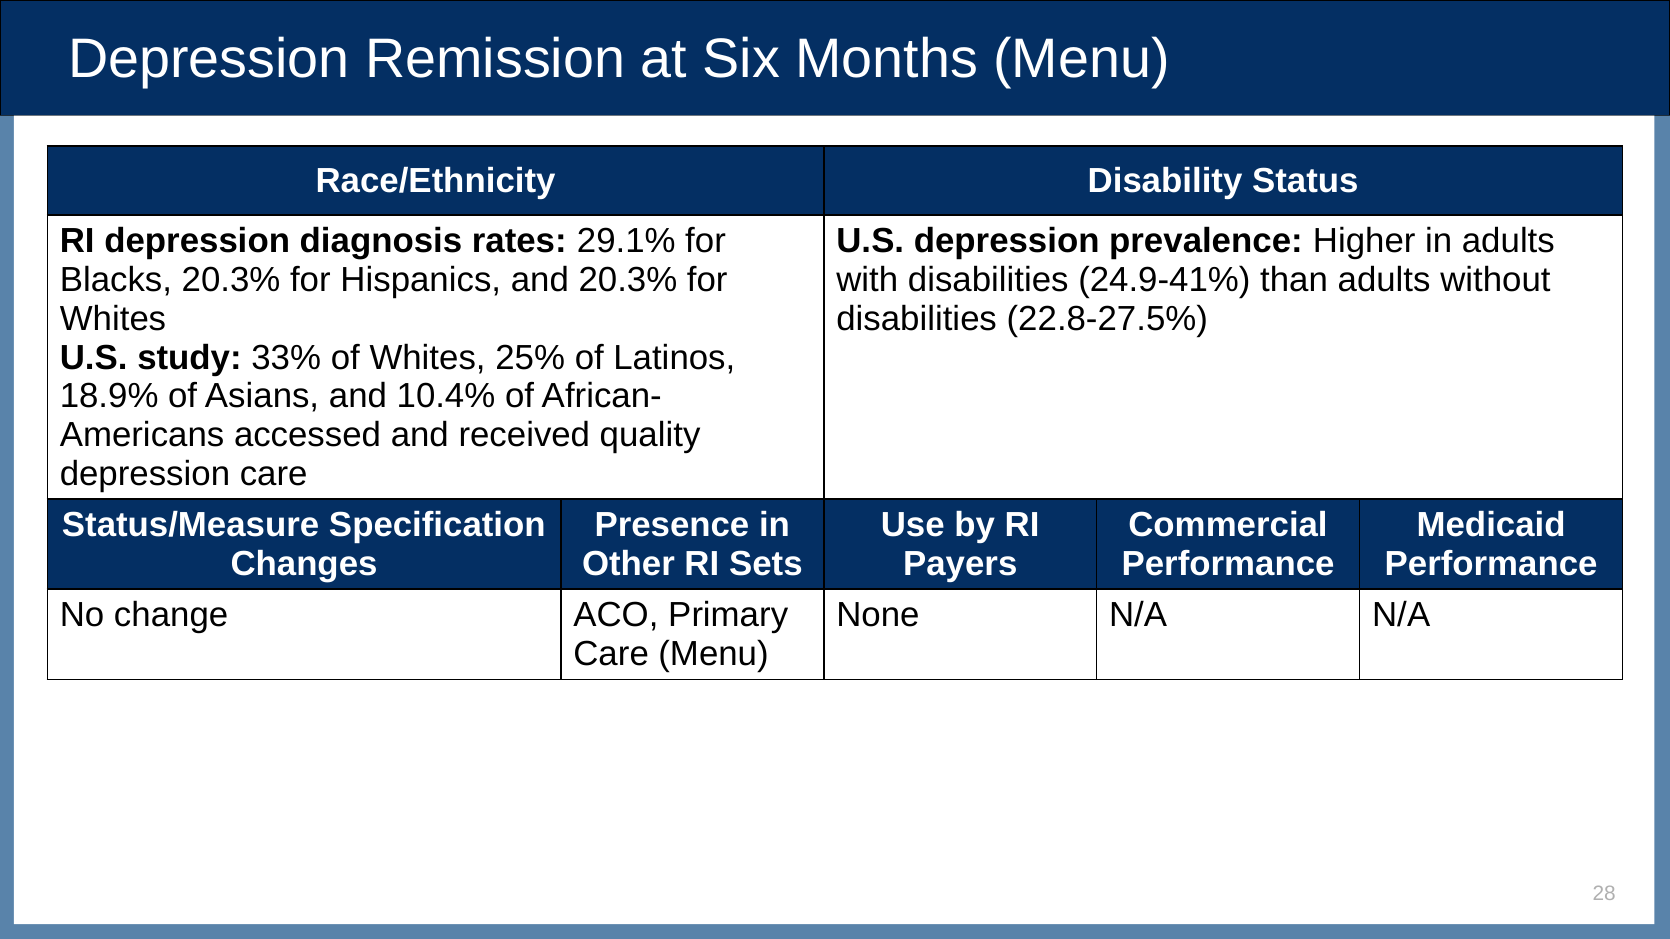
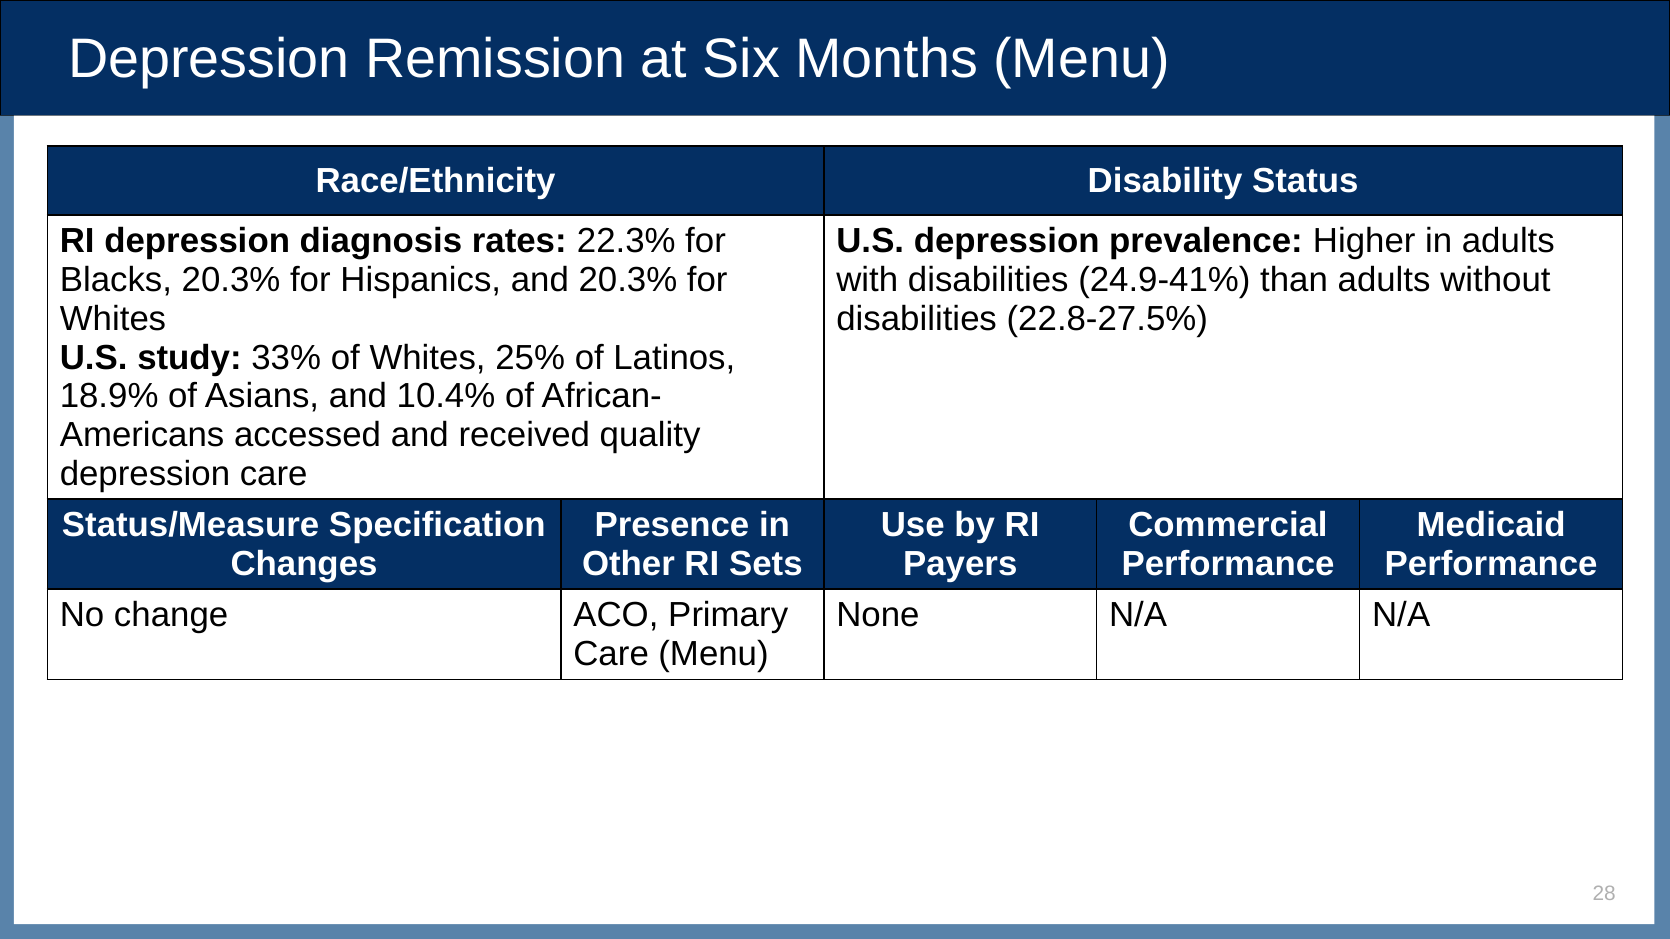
29.1%: 29.1% -> 22.3% (626, 241)
